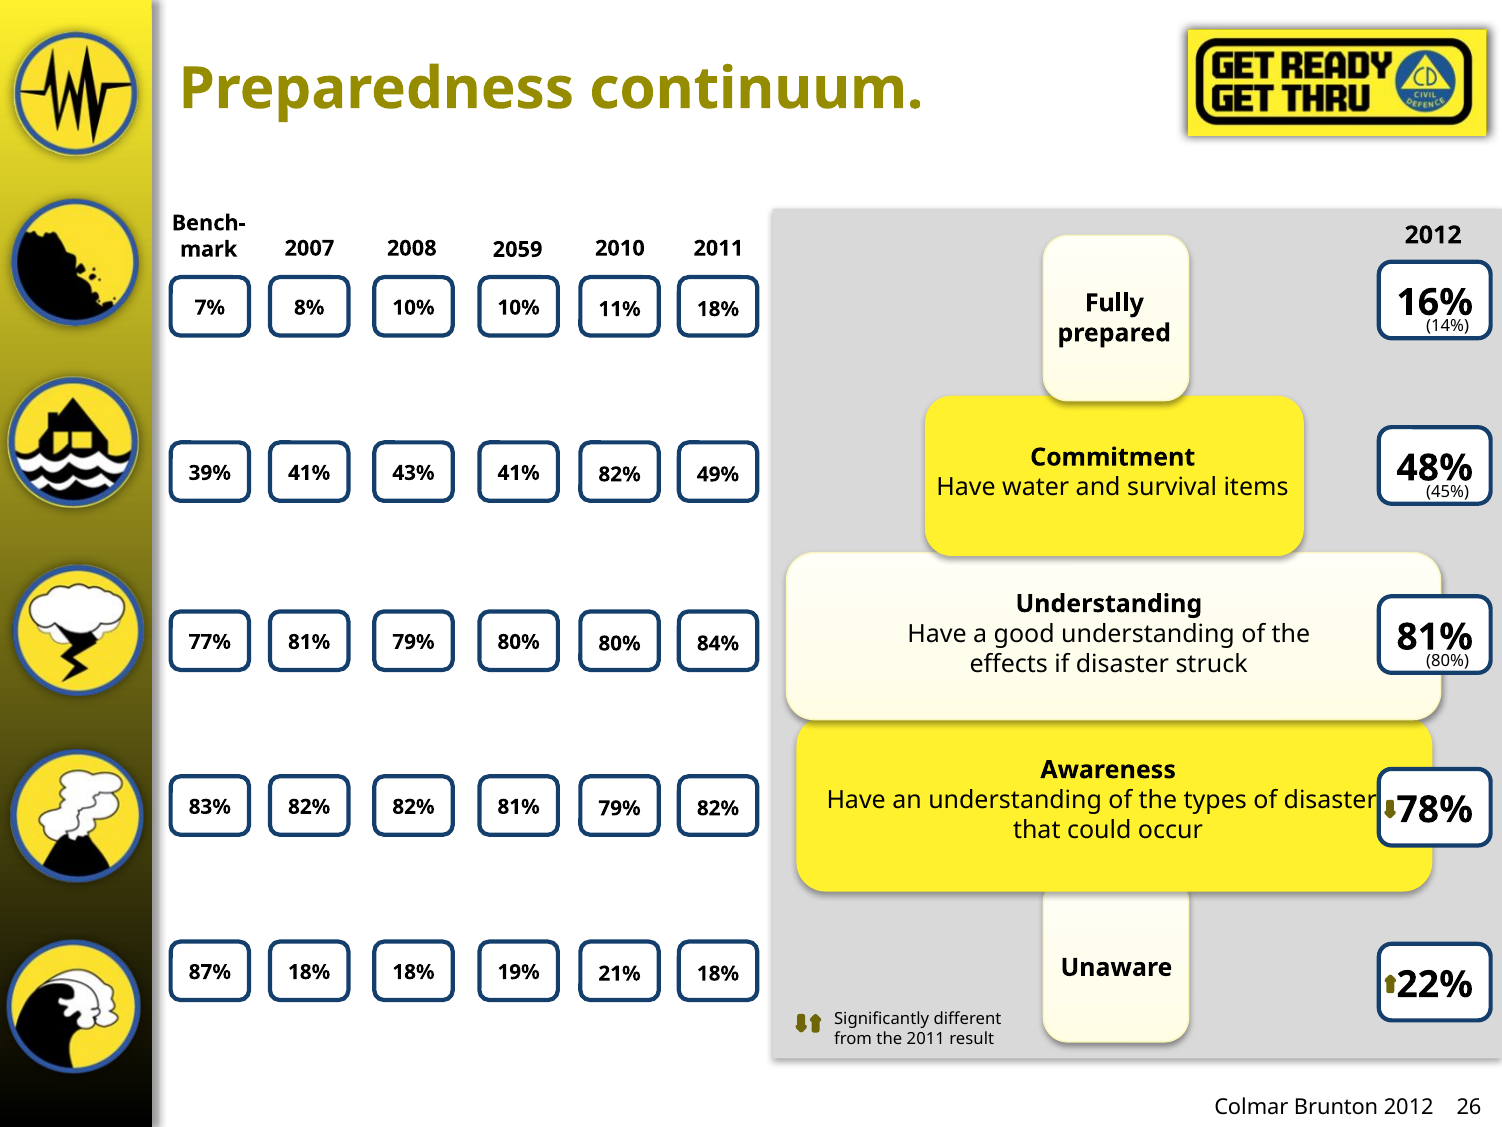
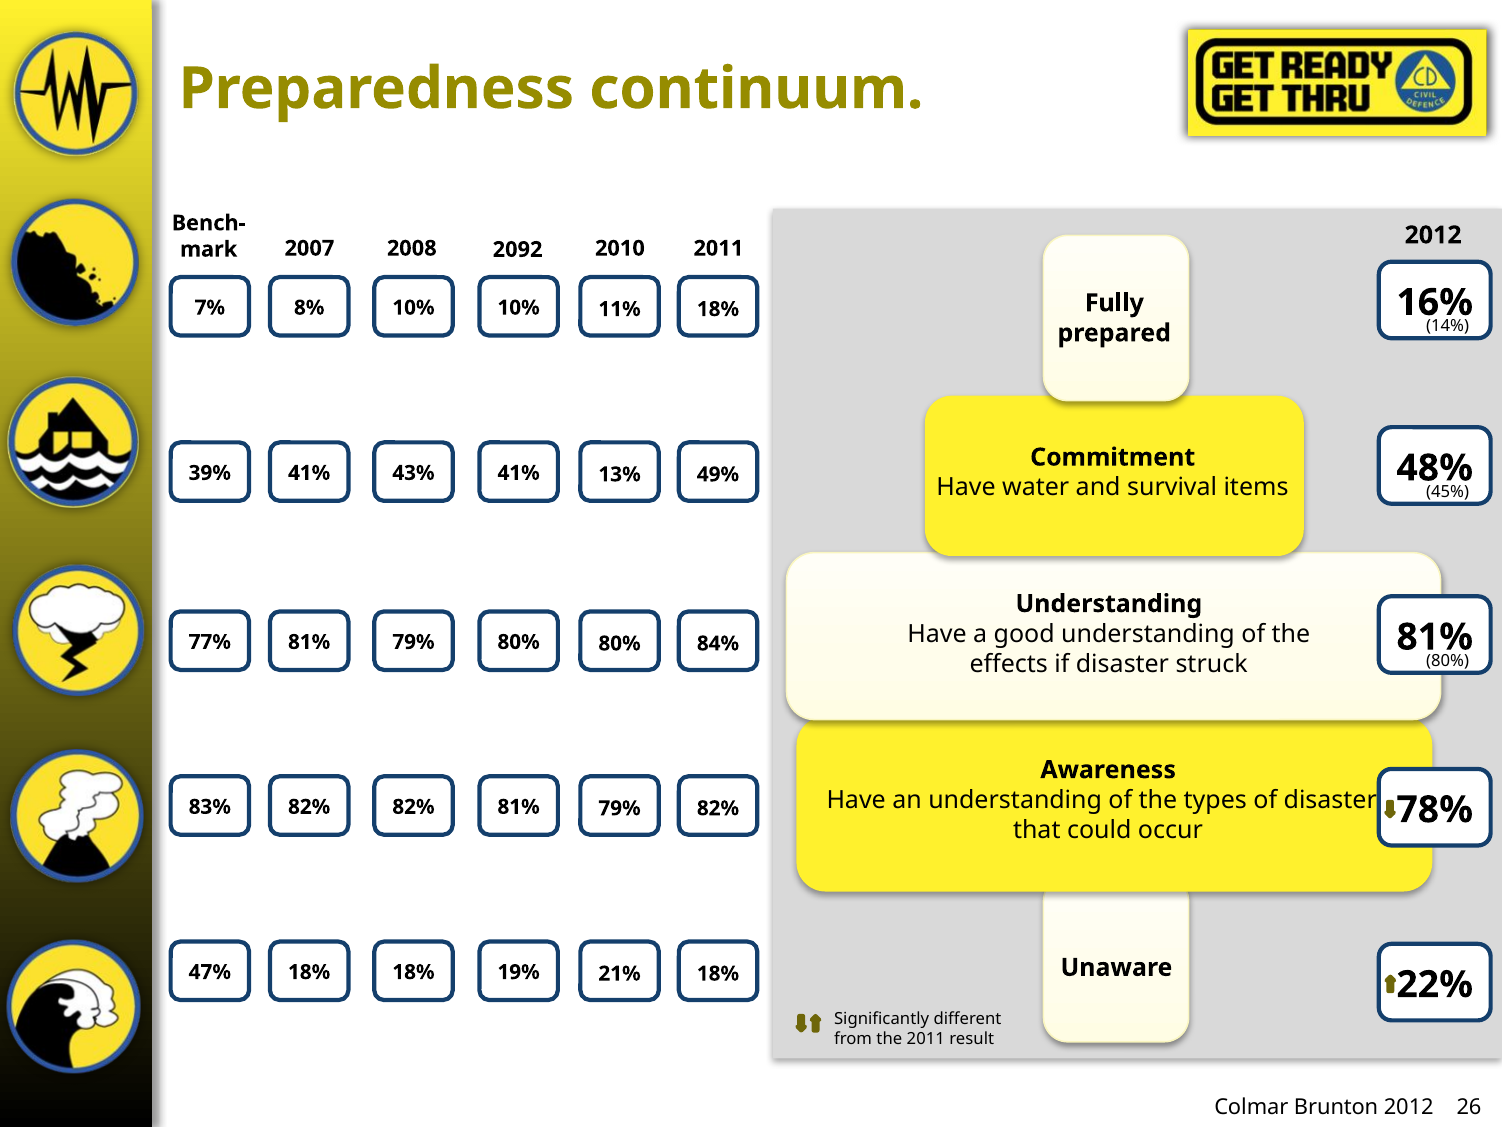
2059: 2059 -> 2092 (518, 249)
41% 82%: 82% -> 13% (620, 474)
87%: 87% -> 47% (210, 972)
